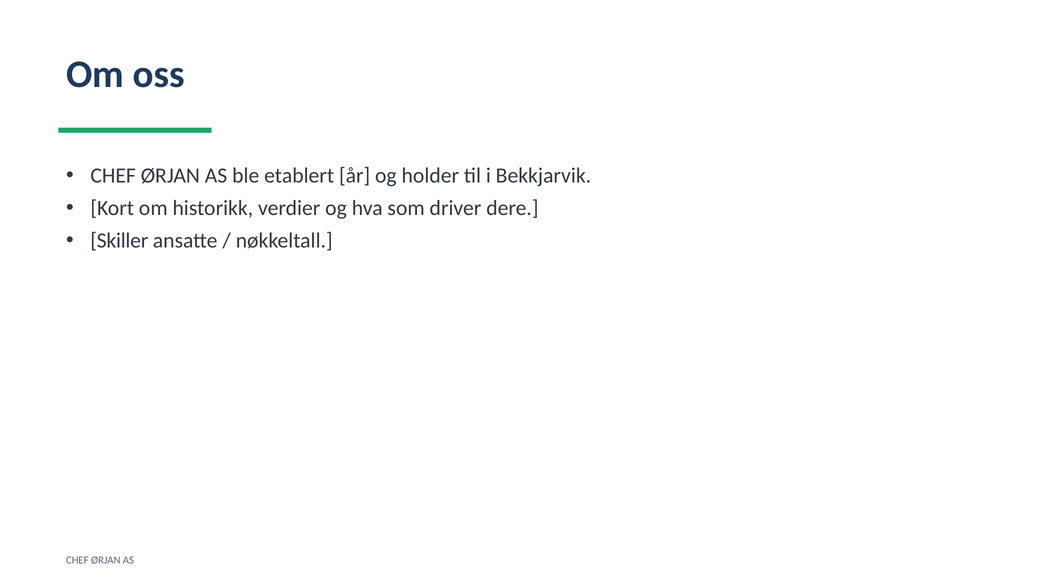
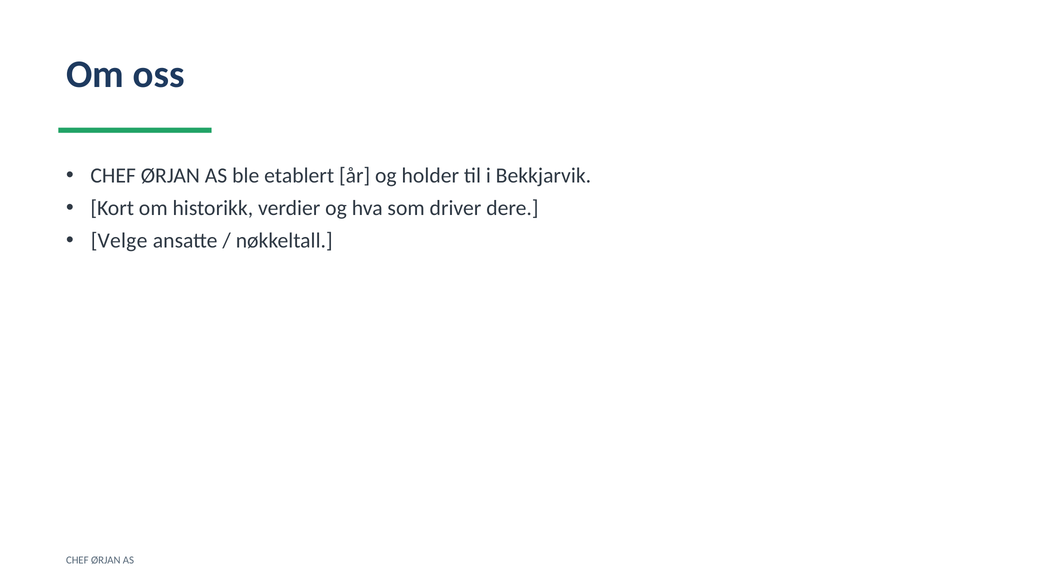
Skiller: Skiller -> Velge (119, 241)
